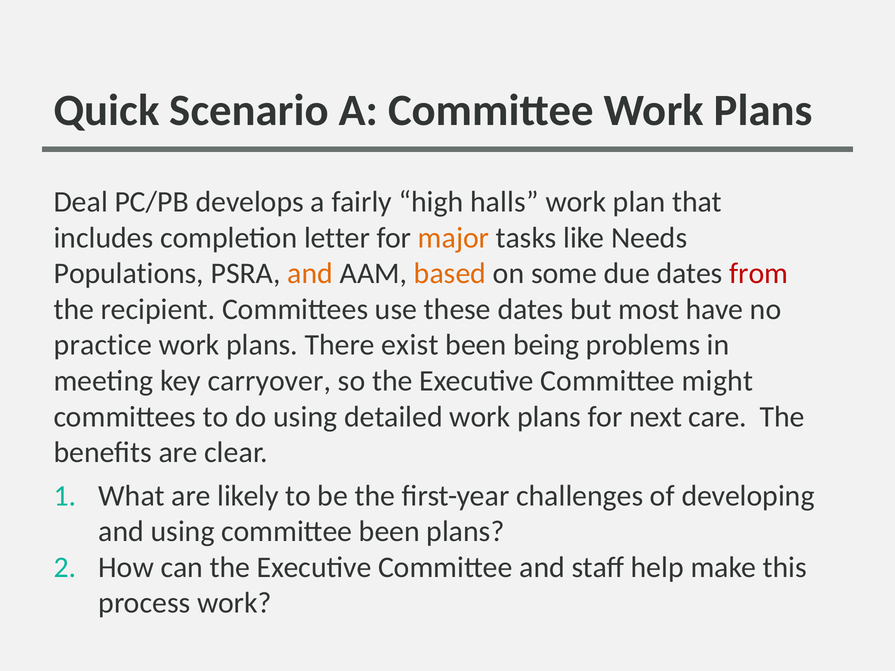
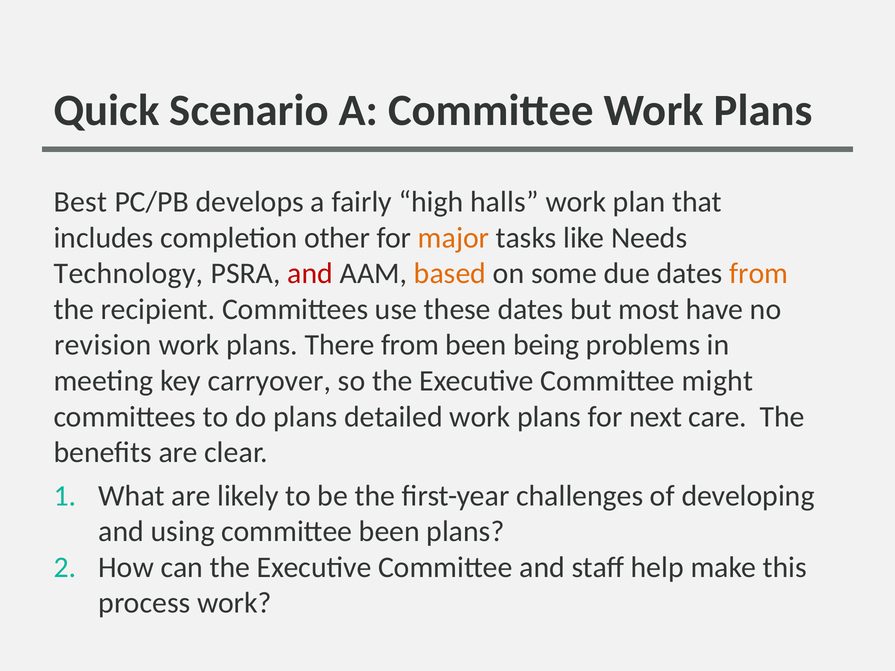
Deal: Deal -> Best (81, 202)
letter: letter -> other (337, 238)
Populations: Populations -> Technology (129, 274)
and colour: orange -> red (310, 274)
from colour: red -> orange (759, 274)
practice: practice -> revision (103, 345)
There exist: exist -> from (410, 345)
do using: using -> plans (305, 417)
